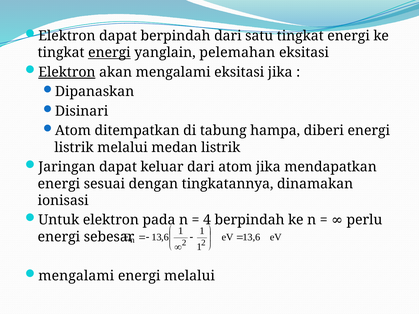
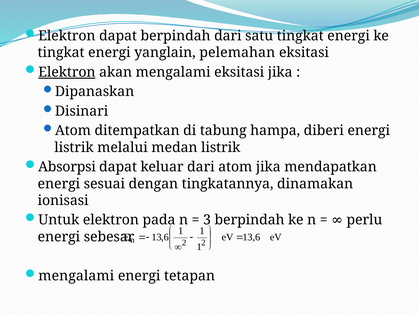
energi underline: present -> none (109, 53)
Jaringan: Jaringan -> Absorpsi (67, 167)
4: 4 -> 3 (207, 220)
energi melalui: melalui -> tetapan (190, 276)
